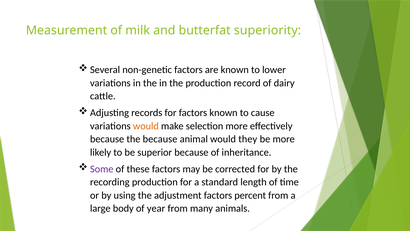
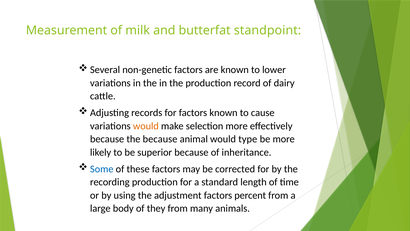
superiority: superiority -> standpoint (268, 30)
they: they -> type (248, 139)
Some colour: purple -> blue (102, 169)
year: year -> they (156, 208)
